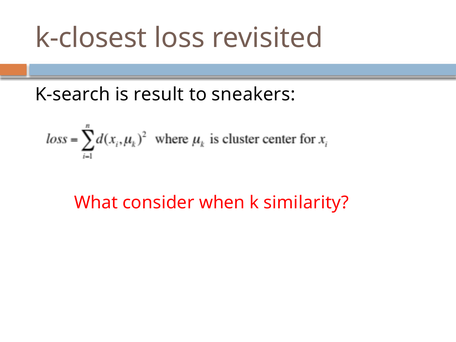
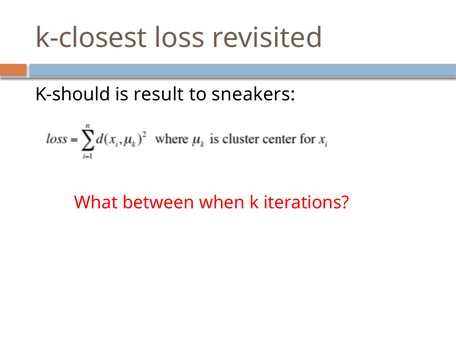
K-search: K-search -> K-should (73, 94)
consider: consider -> between (158, 203)
similarity: similarity -> iterations (306, 203)
